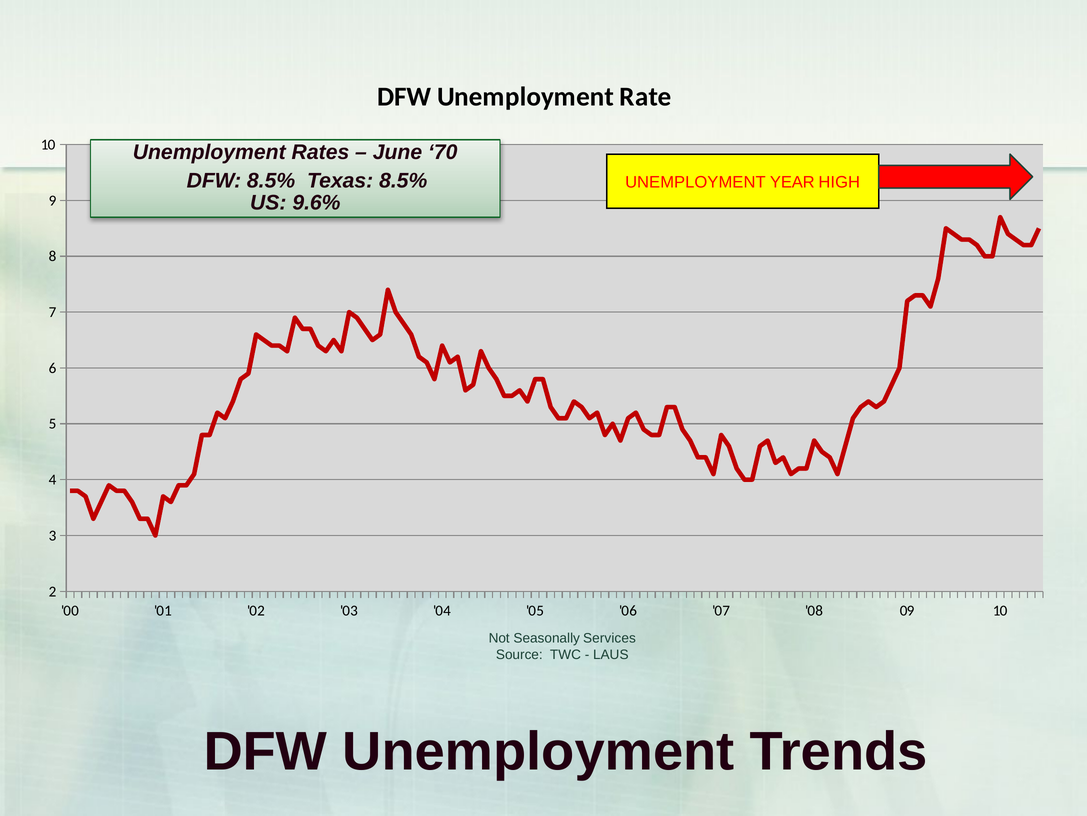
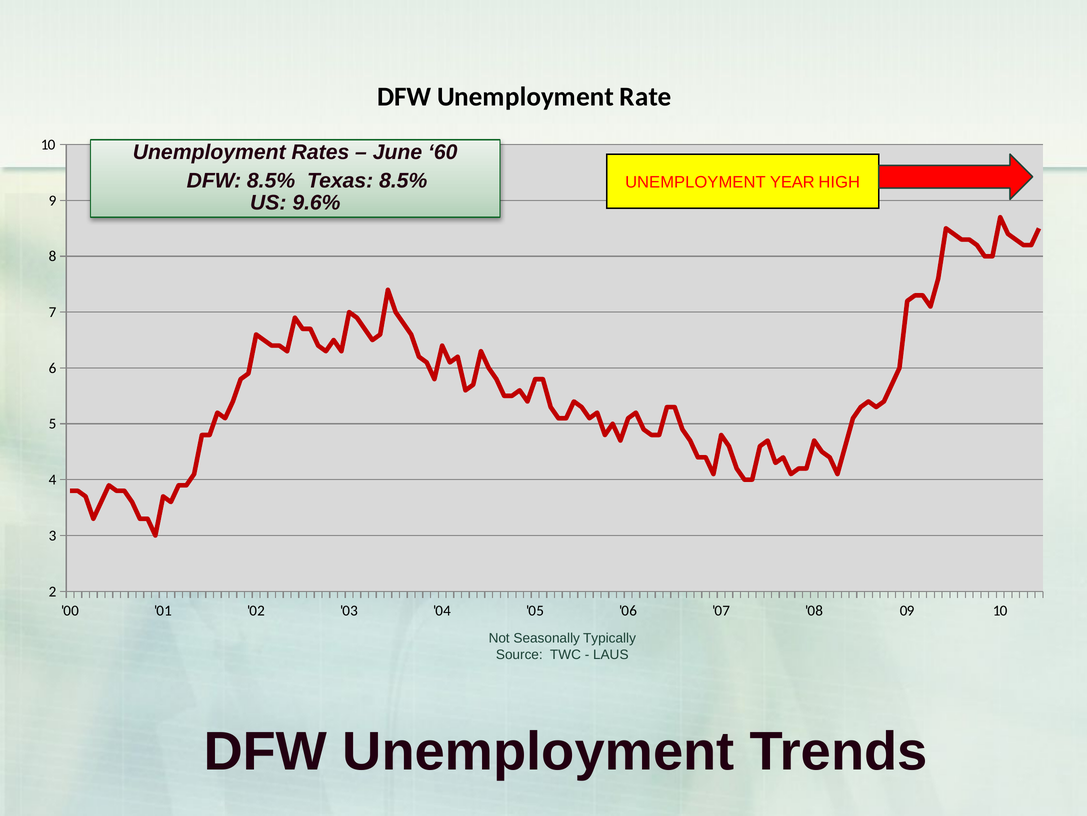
70: 70 -> 60 (443, 152)
Services: Services -> Typically (610, 638)
